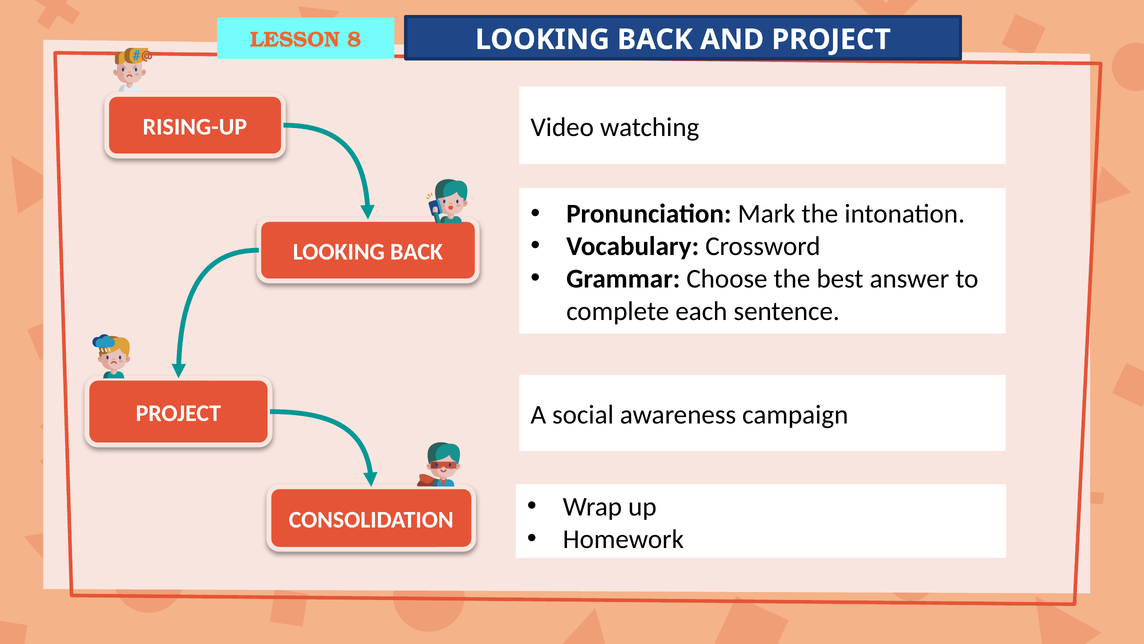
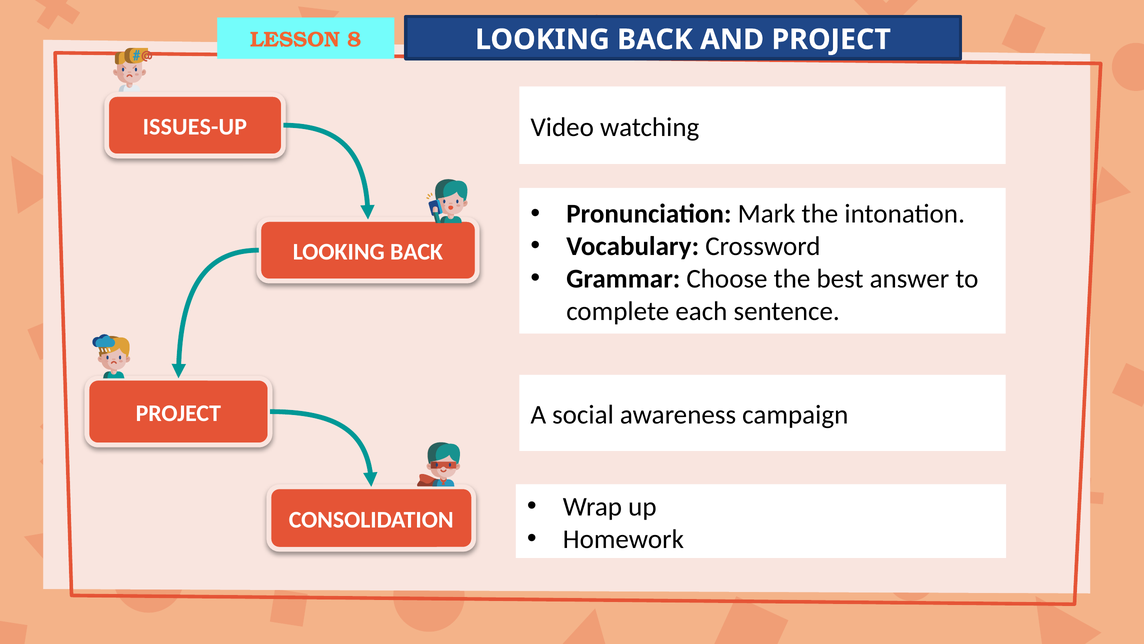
RISING-UP: RISING-UP -> ISSUES-UP (195, 127)
